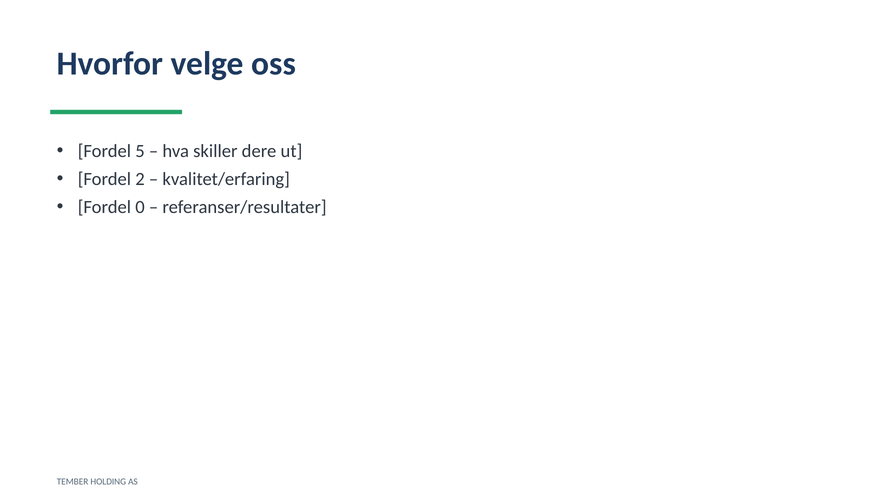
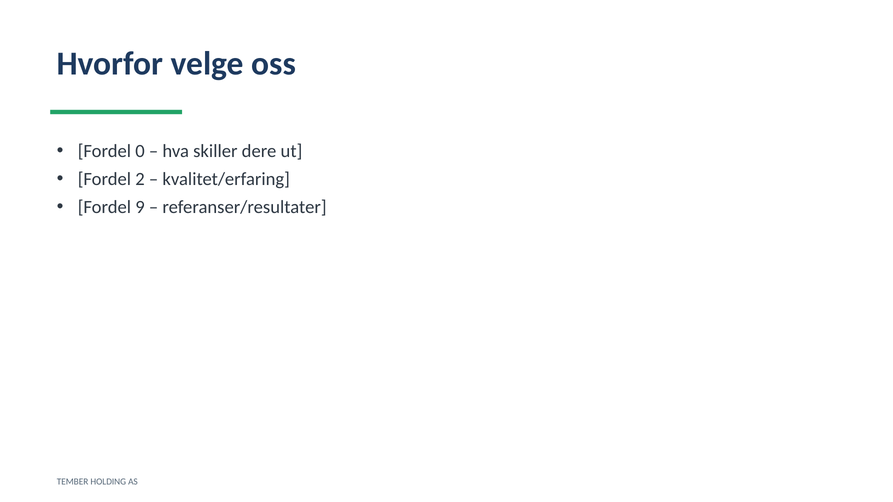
5: 5 -> 0 (140, 151)
0: 0 -> 9 (140, 207)
